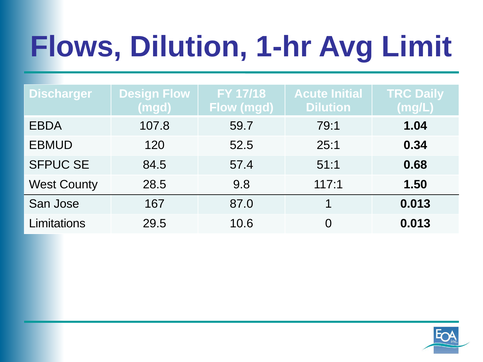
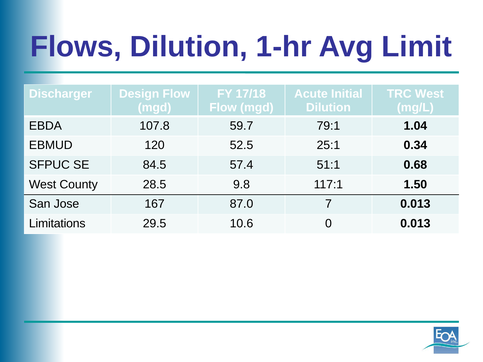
TRC Daily: Daily -> West (429, 94)
1: 1 -> 7 (328, 204)
